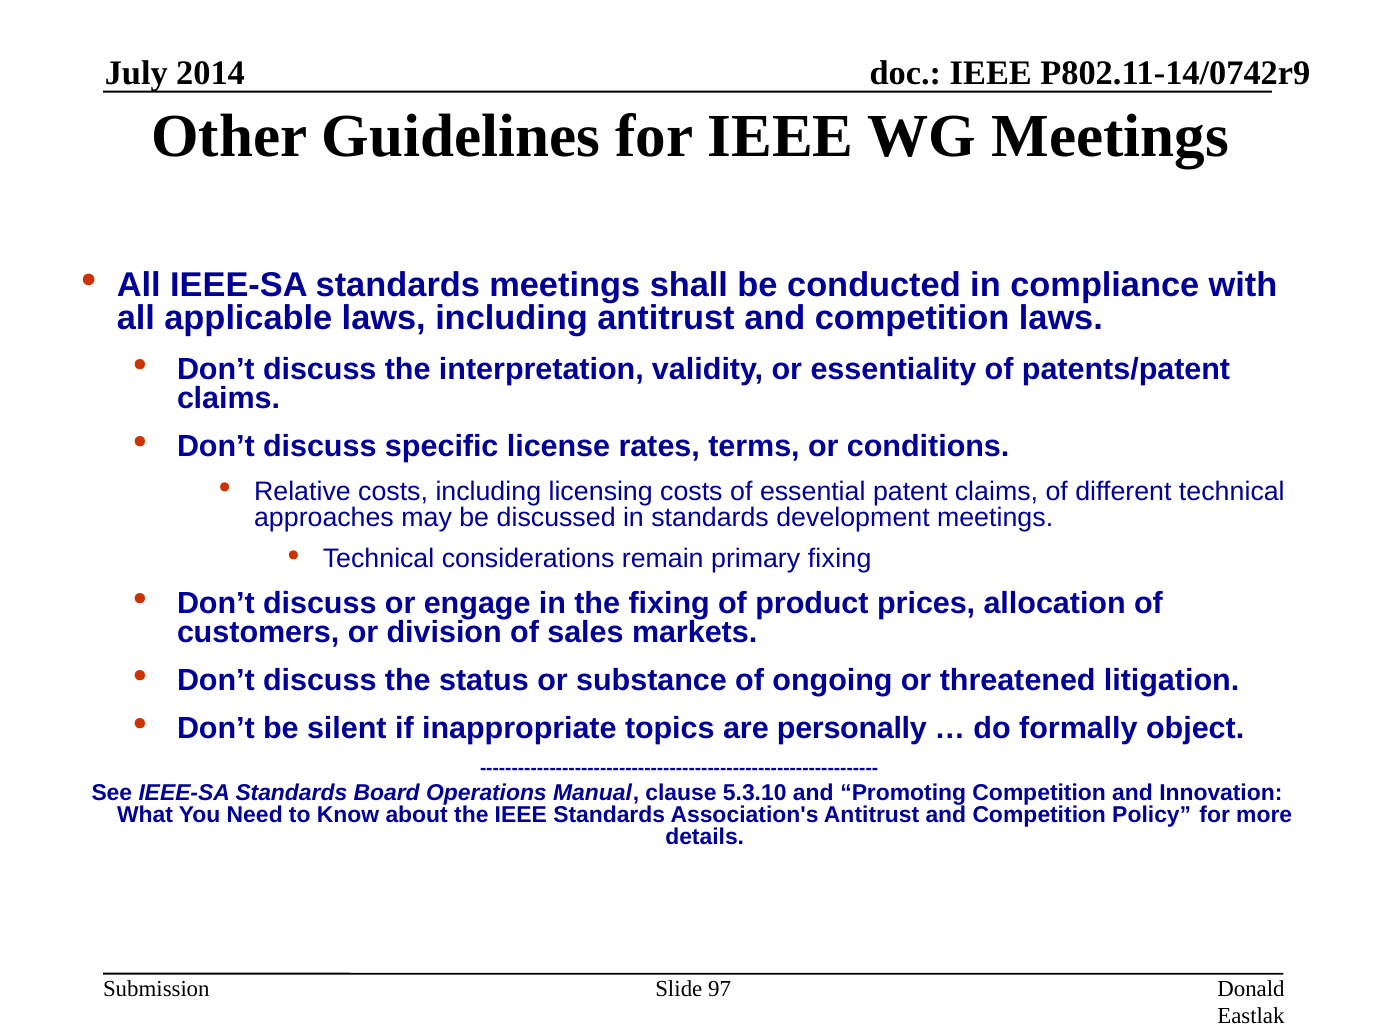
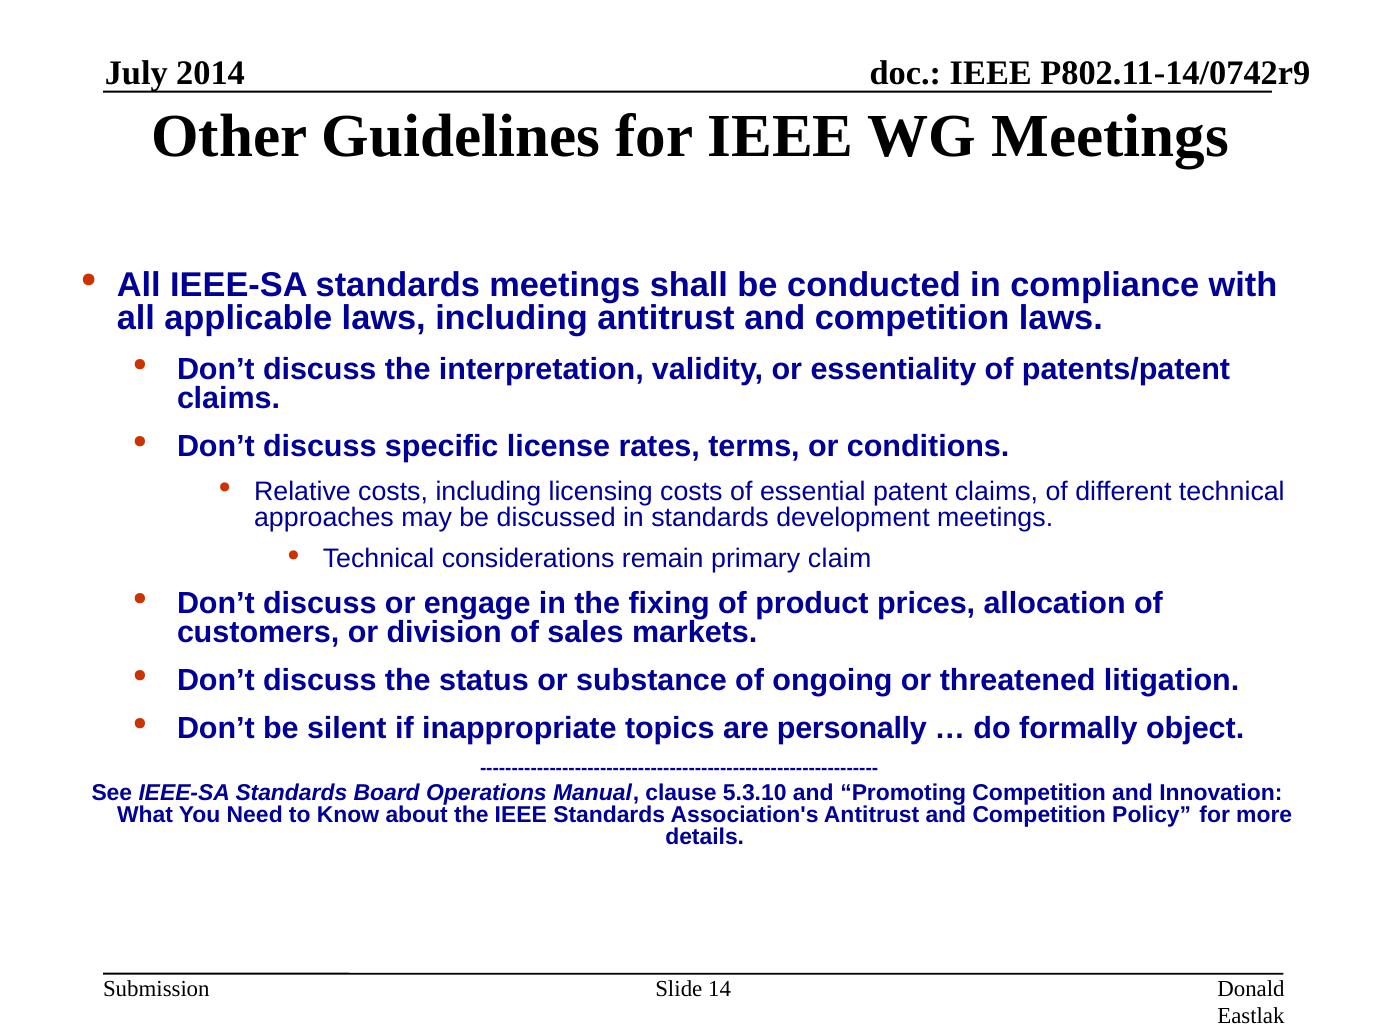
primary fixing: fixing -> claim (840, 559)
97: 97 -> 14 (720, 989)
